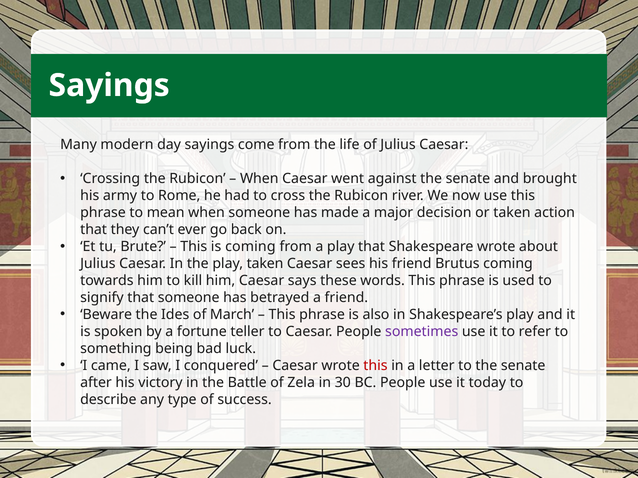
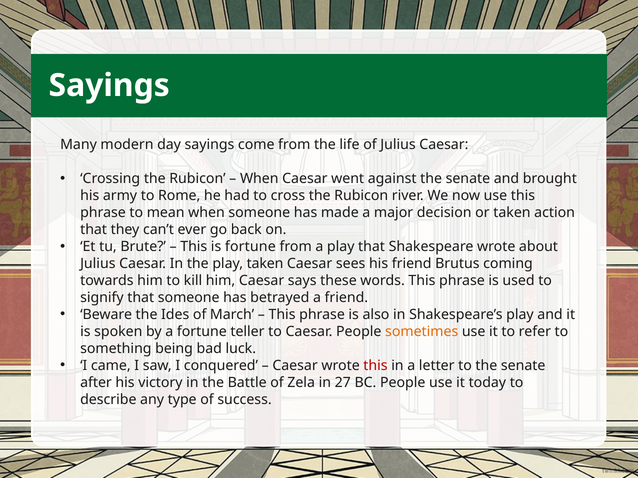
is coming: coming -> fortune (250, 247)
sometimes colour: purple -> orange (422, 332)
30: 30 -> 27 (343, 383)
